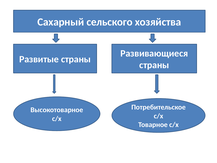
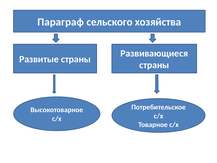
Сахарный: Сахарный -> Параграф (61, 22)
